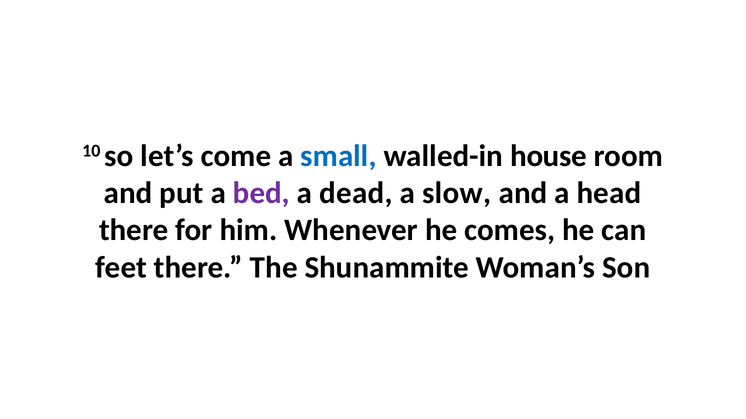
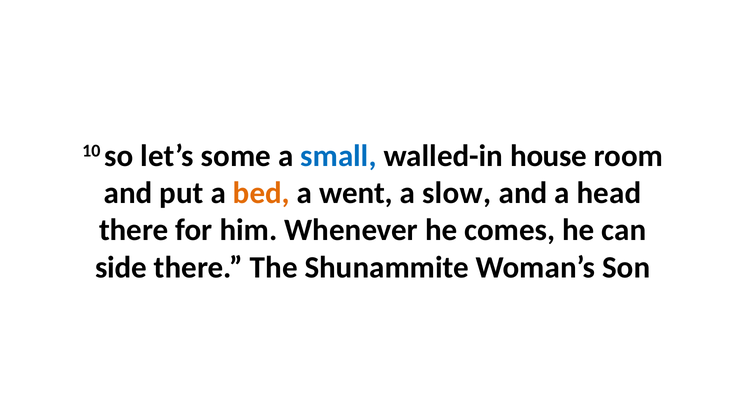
come: come -> some (236, 156)
bed colour: purple -> orange (261, 193)
dead: dead -> went (356, 193)
feet: feet -> side (121, 268)
